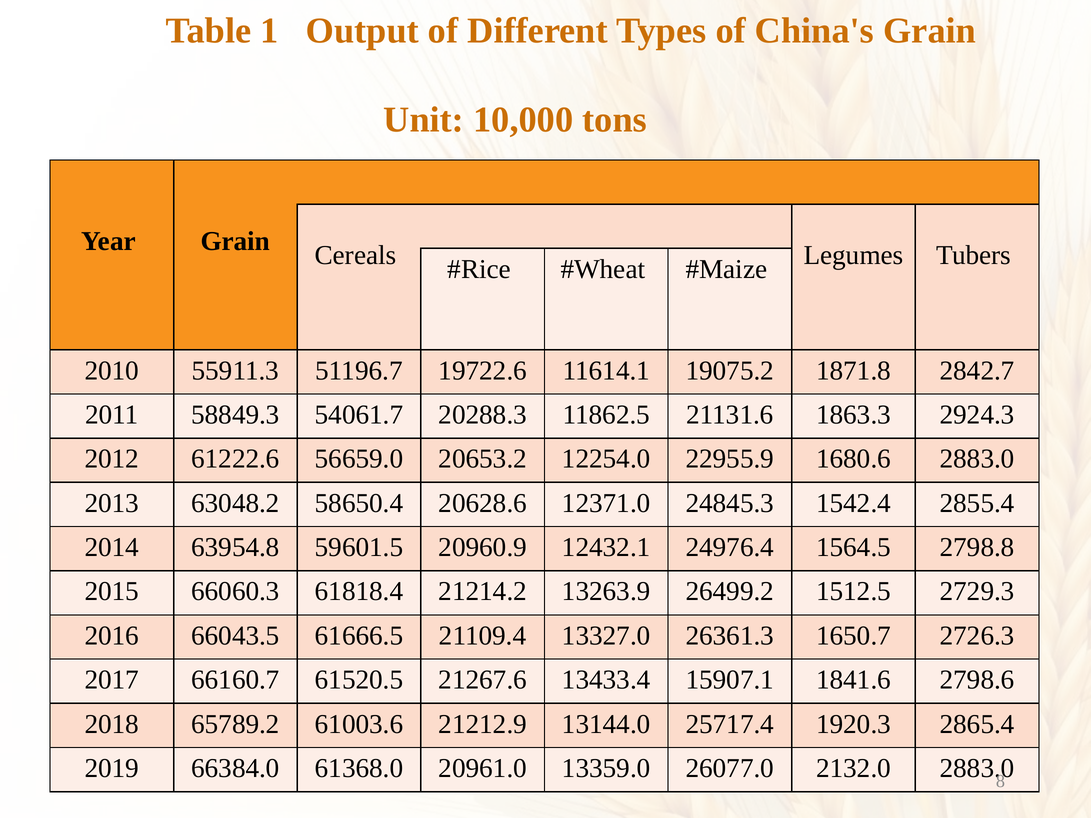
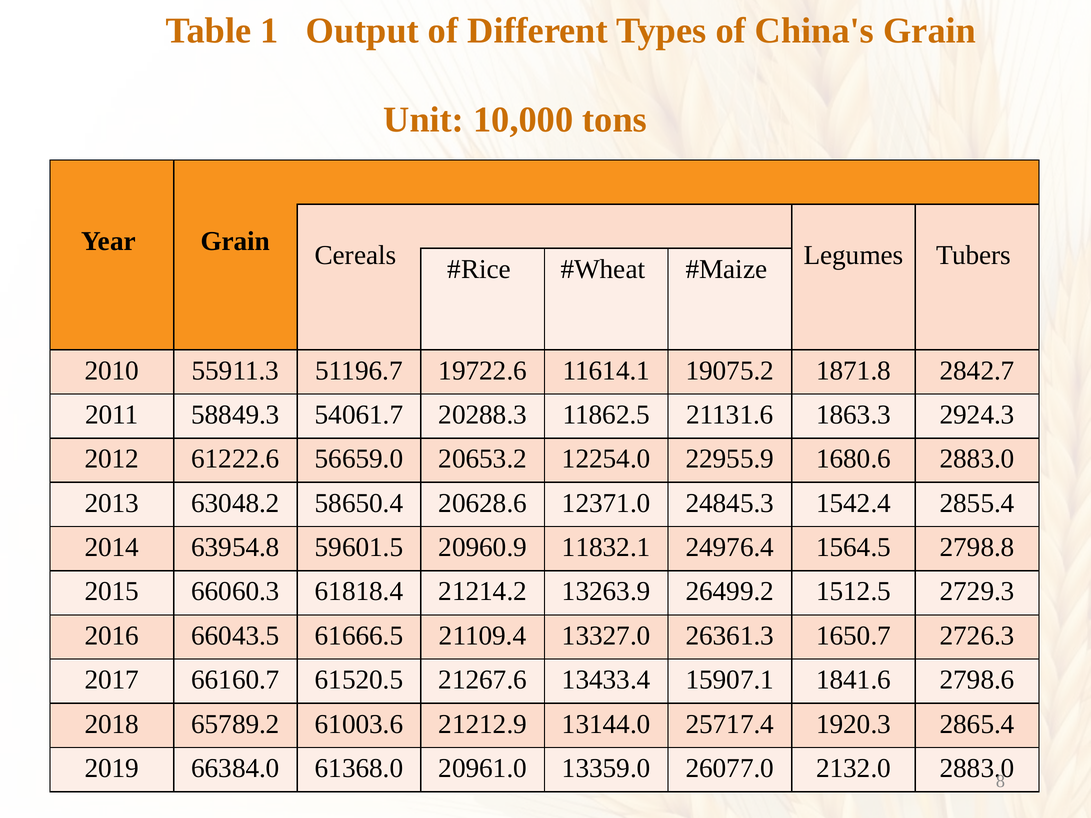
12432.1: 12432.1 -> 11832.1 (606, 547)
